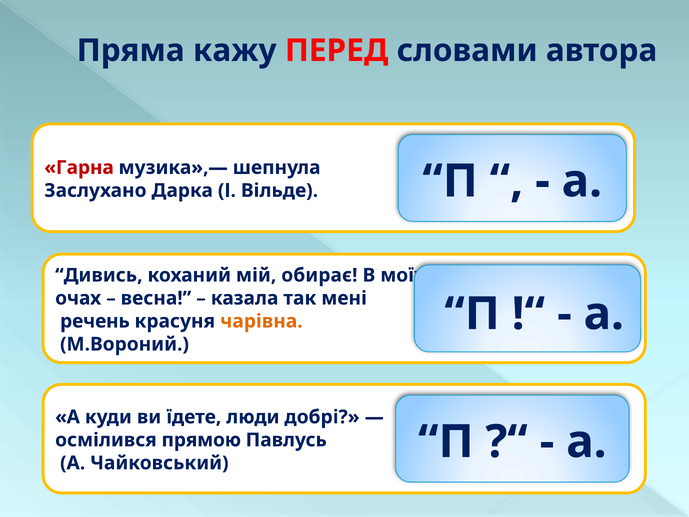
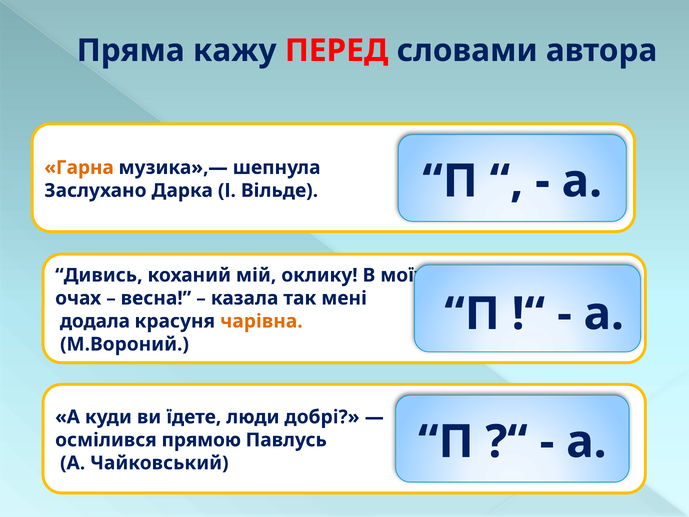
Гарна colour: red -> orange (79, 167)
обирає: обирає -> оклику (319, 275)
речень: речень -> додала (95, 321)
